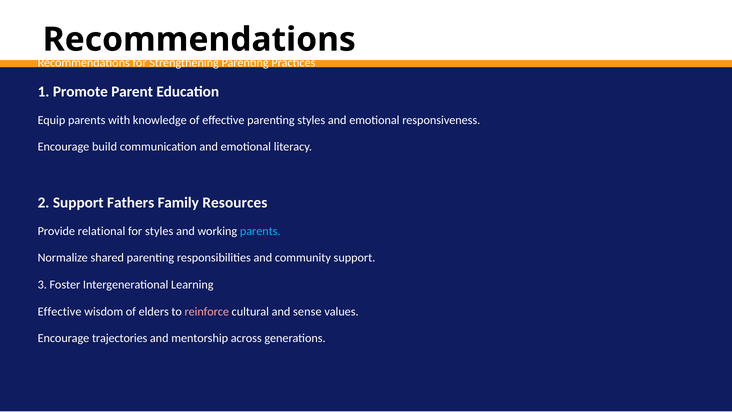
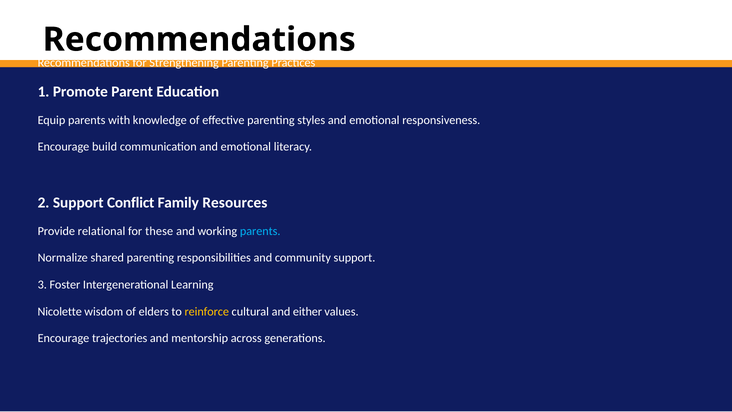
Fathers: Fathers -> Conflict (131, 203)
for styles: styles -> these (159, 231)
Effective: Effective -> Nicolette (60, 311)
reinforce colour: pink -> yellow (207, 311)
sense: sense -> either (307, 311)
